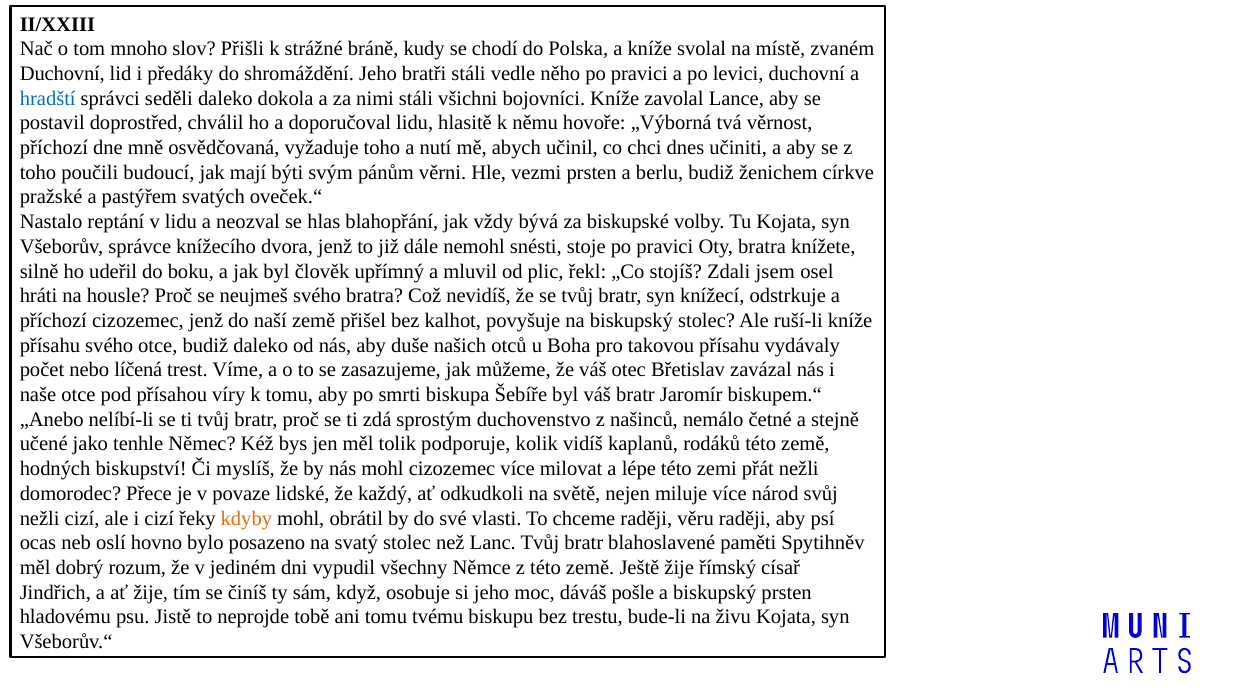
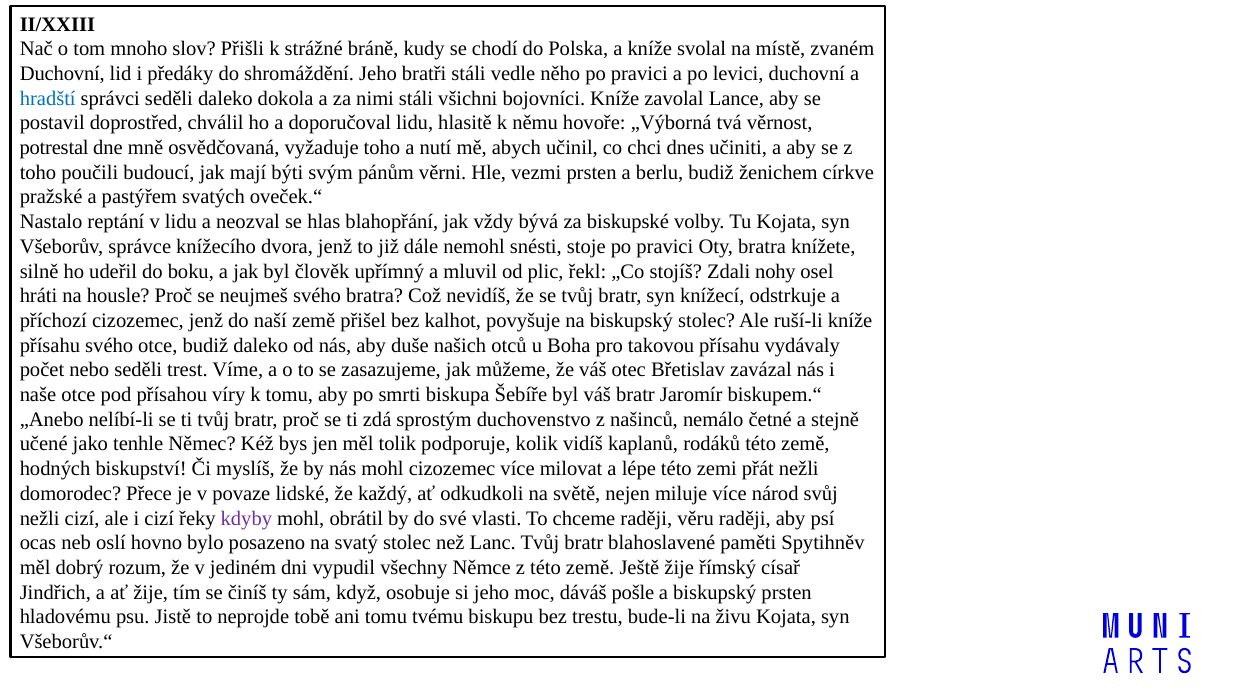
příchozí: příchozí -> potrestal (54, 148)
jsem: jsem -> nohy (775, 271)
nebo líčená: líčená -> seděli (138, 370)
kdyby colour: orange -> purple (246, 518)
